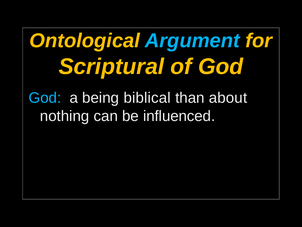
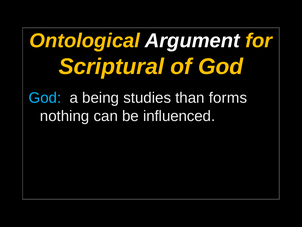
Argument colour: light blue -> white (192, 41)
biblical: biblical -> studies (147, 98)
about: about -> forms (228, 98)
